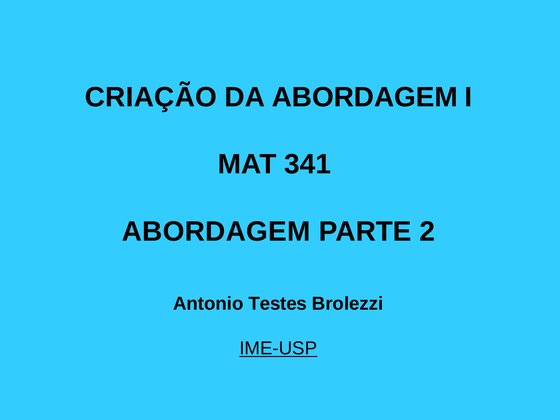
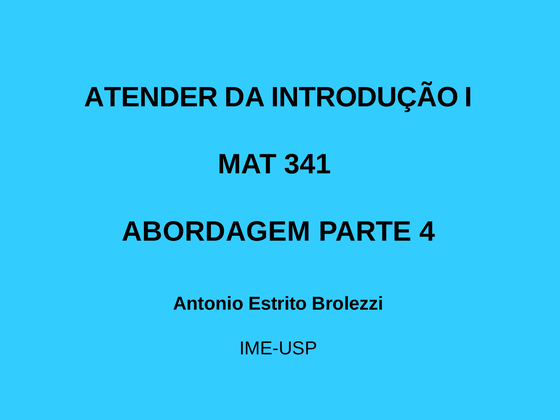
CRIAÇÃO: CRIAÇÃO -> ATENDER (151, 97)
DA ABORDAGEM: ABORDAGEM -> INTRODUÇÃO (365, 97)
2: 2 -> 4 (427, 231)
Testes: Testes -> Estrito (278, 304)
IME-USP underline: present -> none (278, 348)
